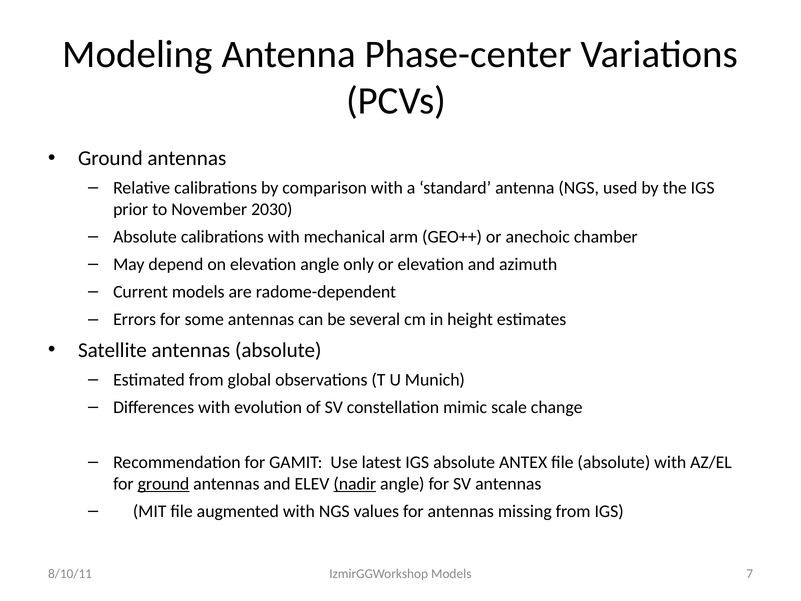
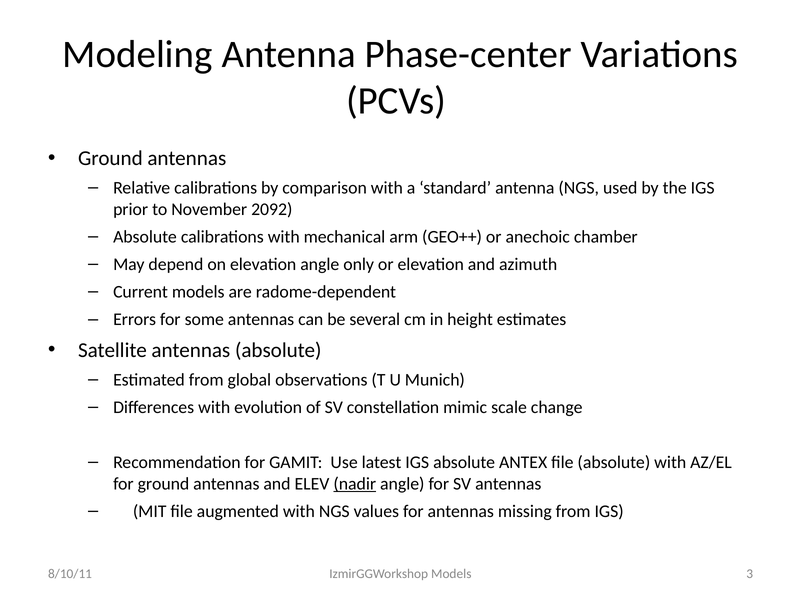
2030: 2030 -> 2092 (272, 209)
ground underline: present -> none (163, 484)
7: 7 -> 3 (750, 574)
